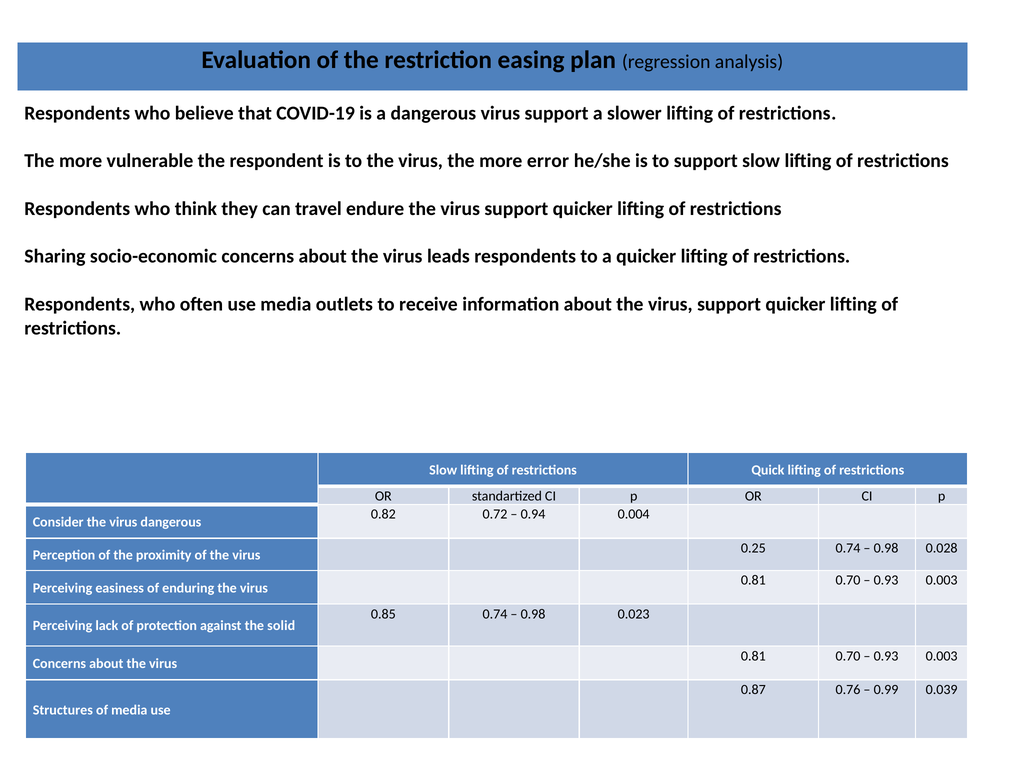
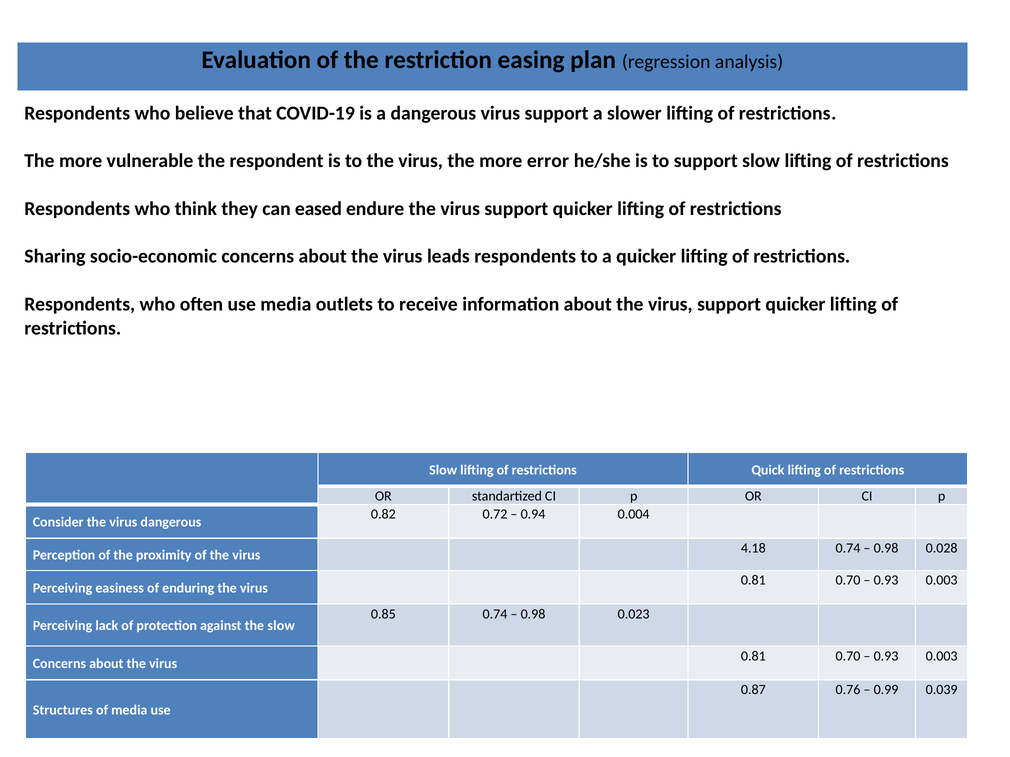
travel: travel -> eased (318, 209)
0.25: 0.25 -> 4.18 (753, 548)
the solid: solid -> slow (281, 626)
